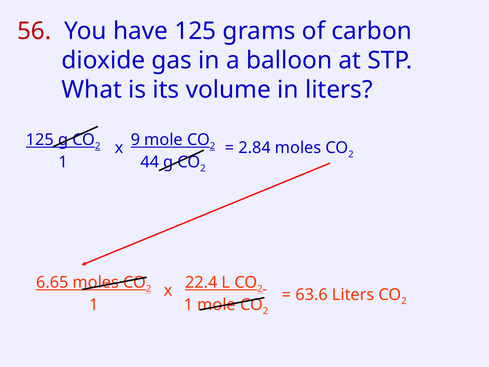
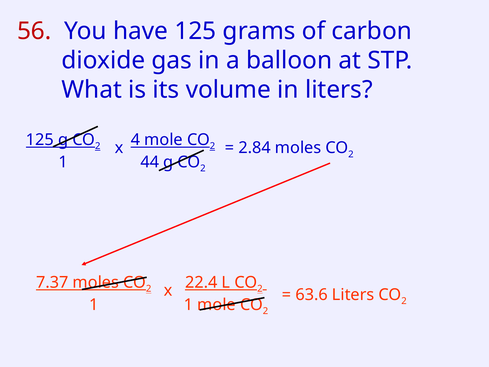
9: 9 -> 4 (135, 140)
6.65: 6.65 -> 7.37 (52, 282)
